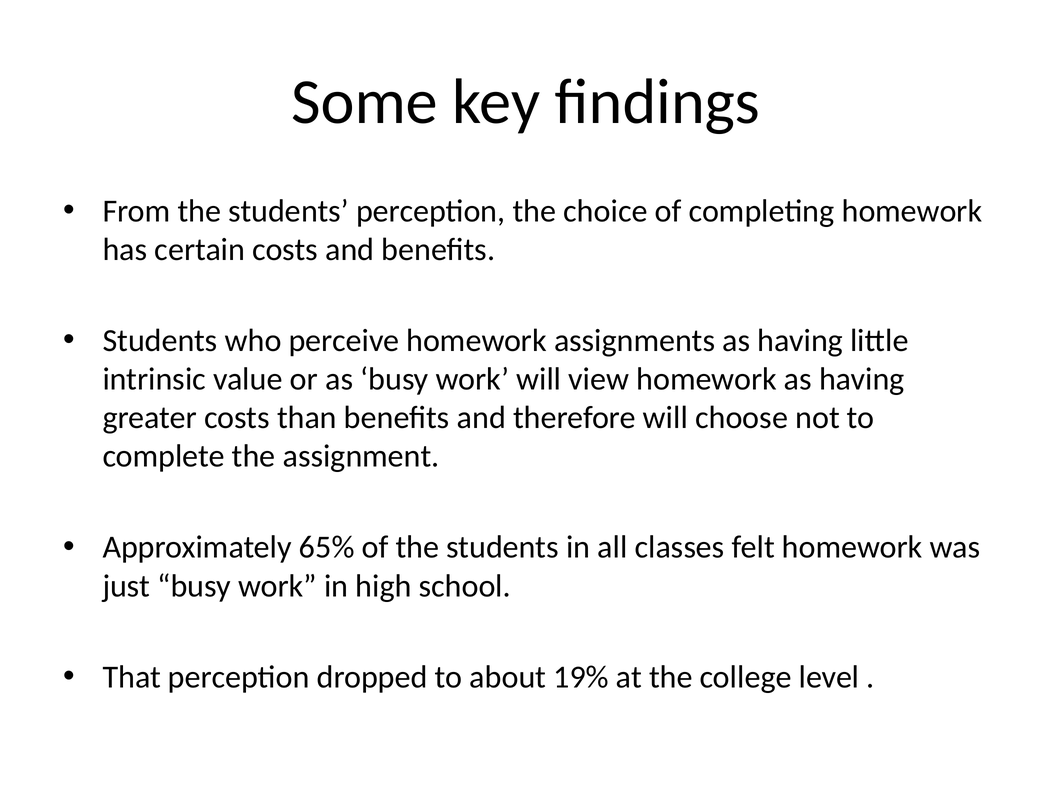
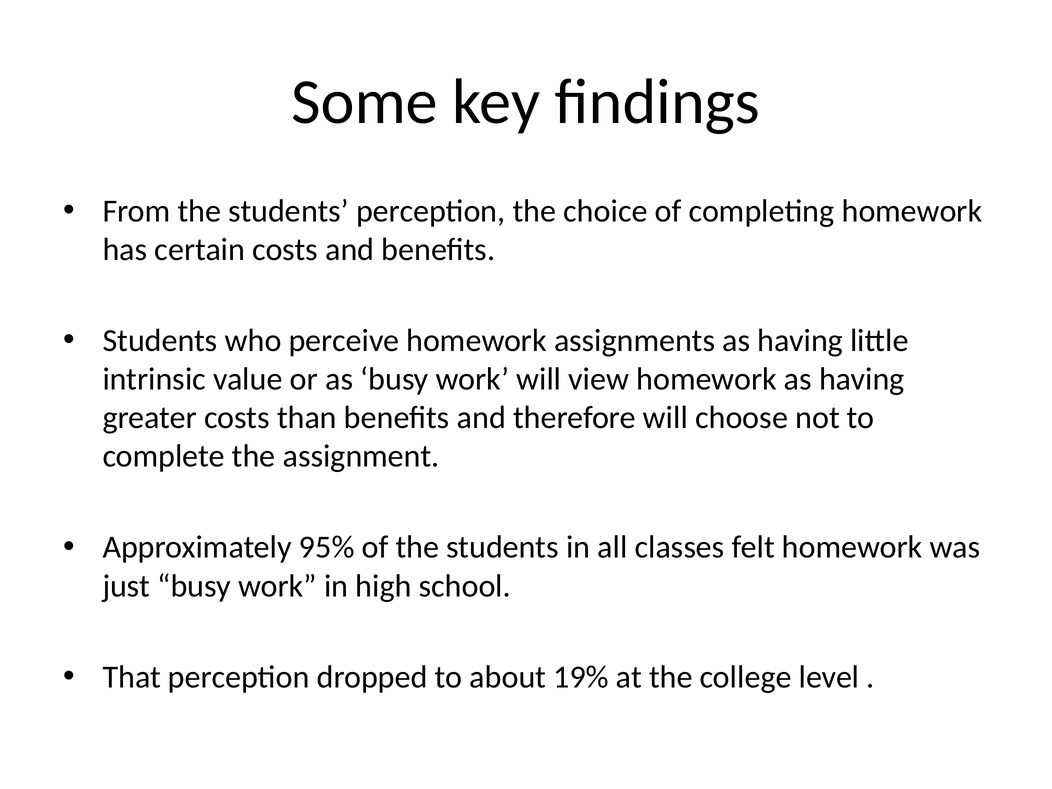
65%: 65% -> 95% (327, 547)
